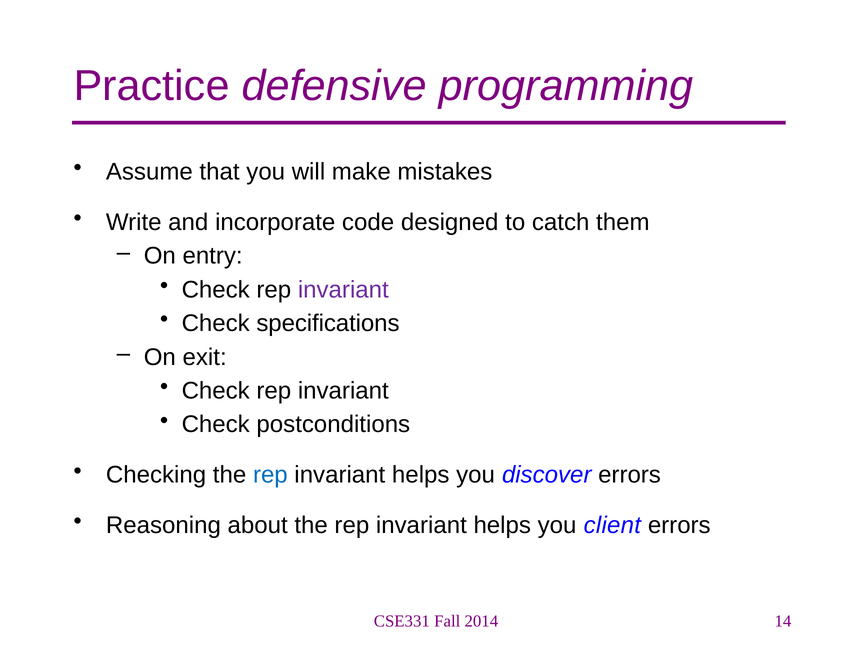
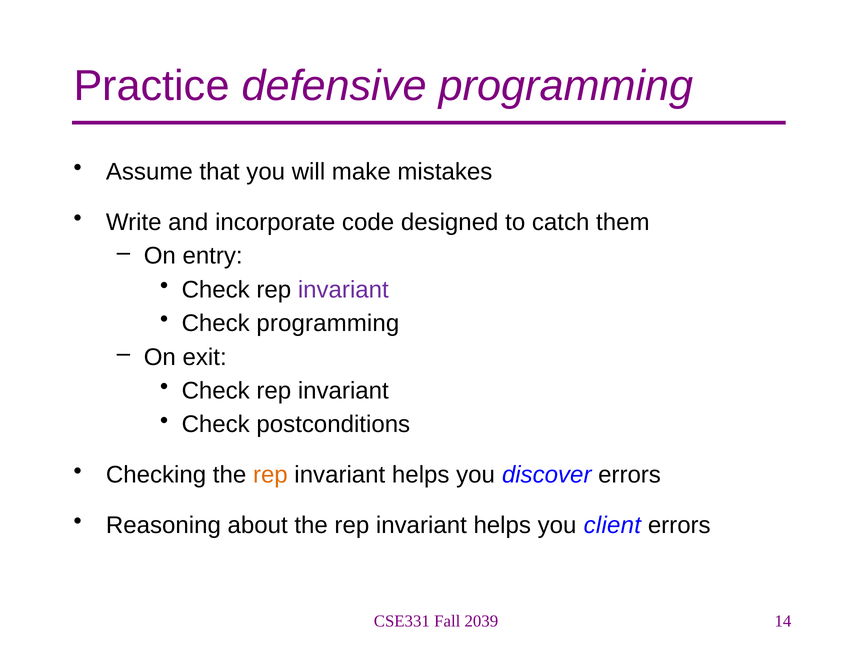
Check specifications: specifications -> programming (328, 323)
rep colour: blue -> orange (270, 475)
2014: 2014 -> 2039 (481, 621)
